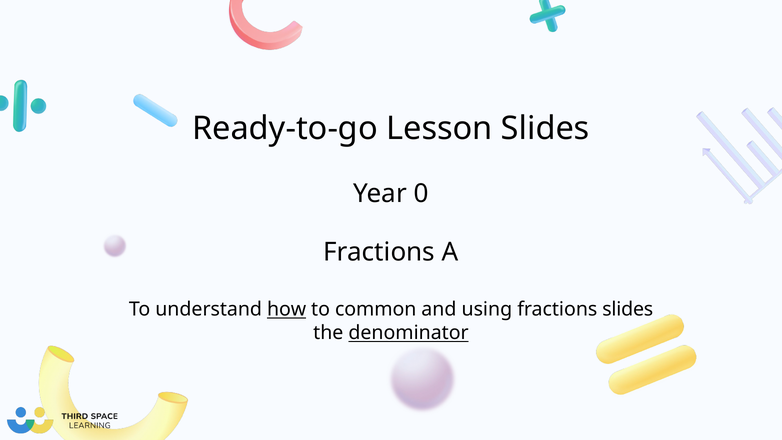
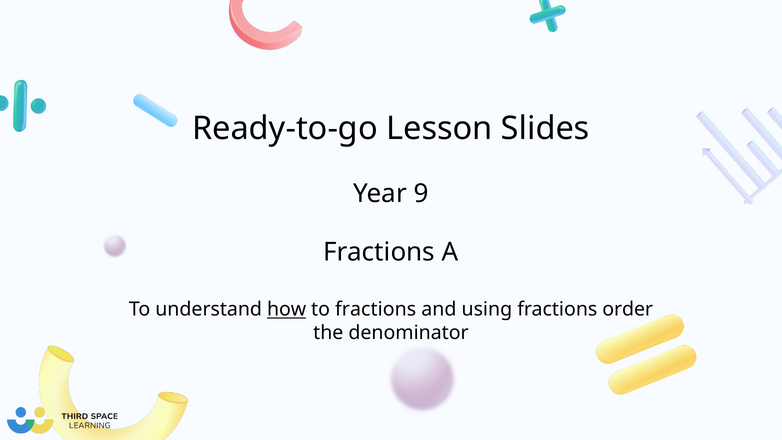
0: 0 -> 9 (421, 194)
to common: common -> fractions (376, 309)
fractions slides: slides -> order (628, 309)
denominator underline: present -> none (409, 333)
